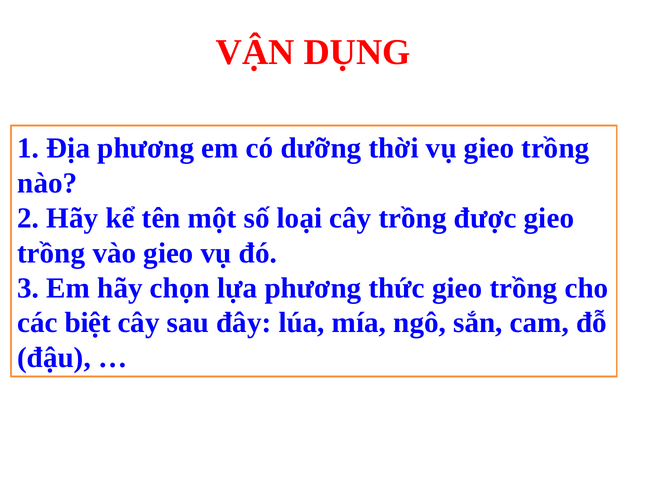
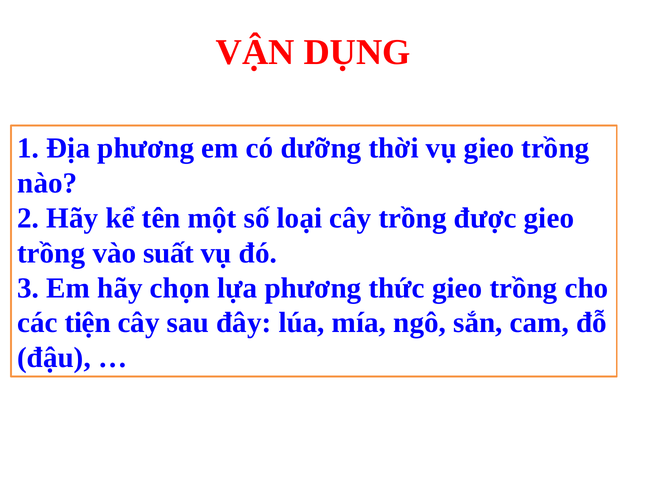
vào gieo: gieo -> suất (169, 253)
biệt: biệt -> tiện (88, 323)
